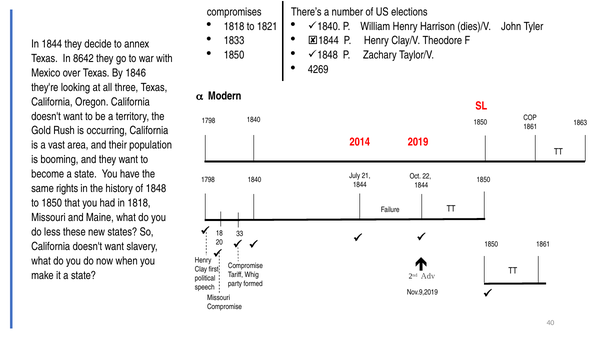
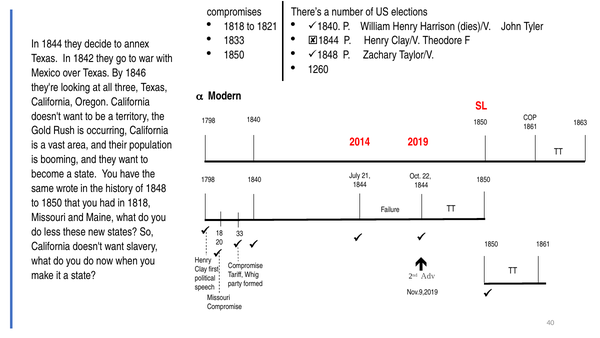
8642: 8642 -> 1842 (83, 58)
4269: 4269 -> 1260 (318, 70)
rights: rights -> wrote (67, 188)
